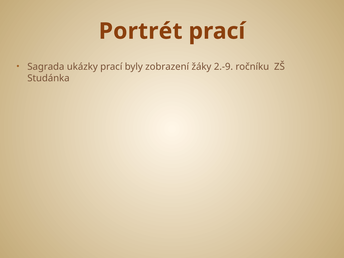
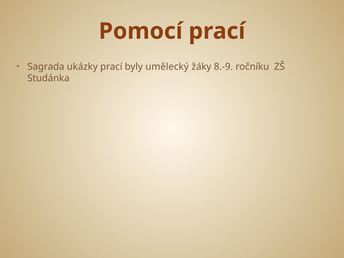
Portrét: Portrét -> Pomocí (141, 31)
zobrazení: zobrazení -> umělecký (167, 67)
2.-9: 2.-9 -> 8.-9 (223, 67)
